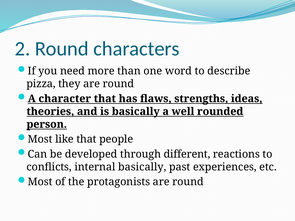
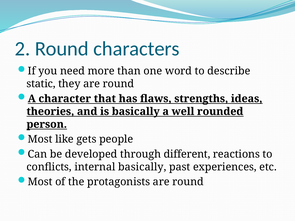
pizza: pizza -> static (41, 84)
like that: that -> gets (86, 139)
